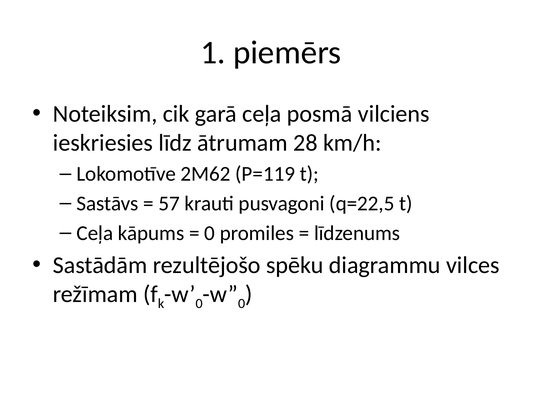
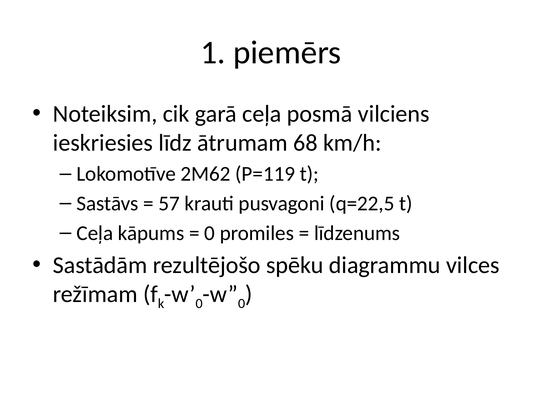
28: 28 -> 68 (305, 143)
